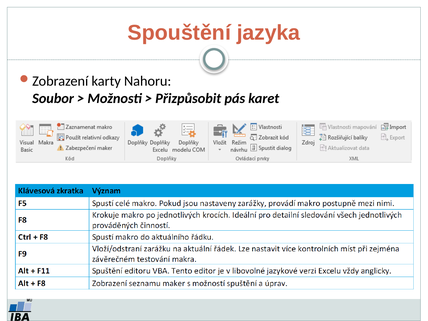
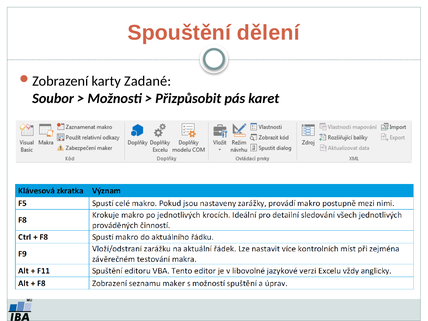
jazyka: jazyka -> dělení (268, 33)
Nahoru: Nahoru -> Zadané (148, 81)
